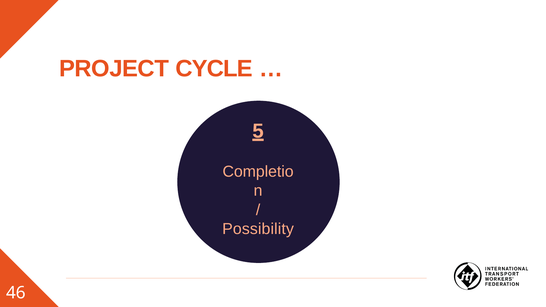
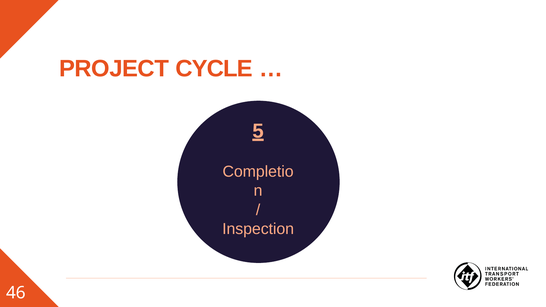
Possibility: Possibility -> Inspection (258, 229)
